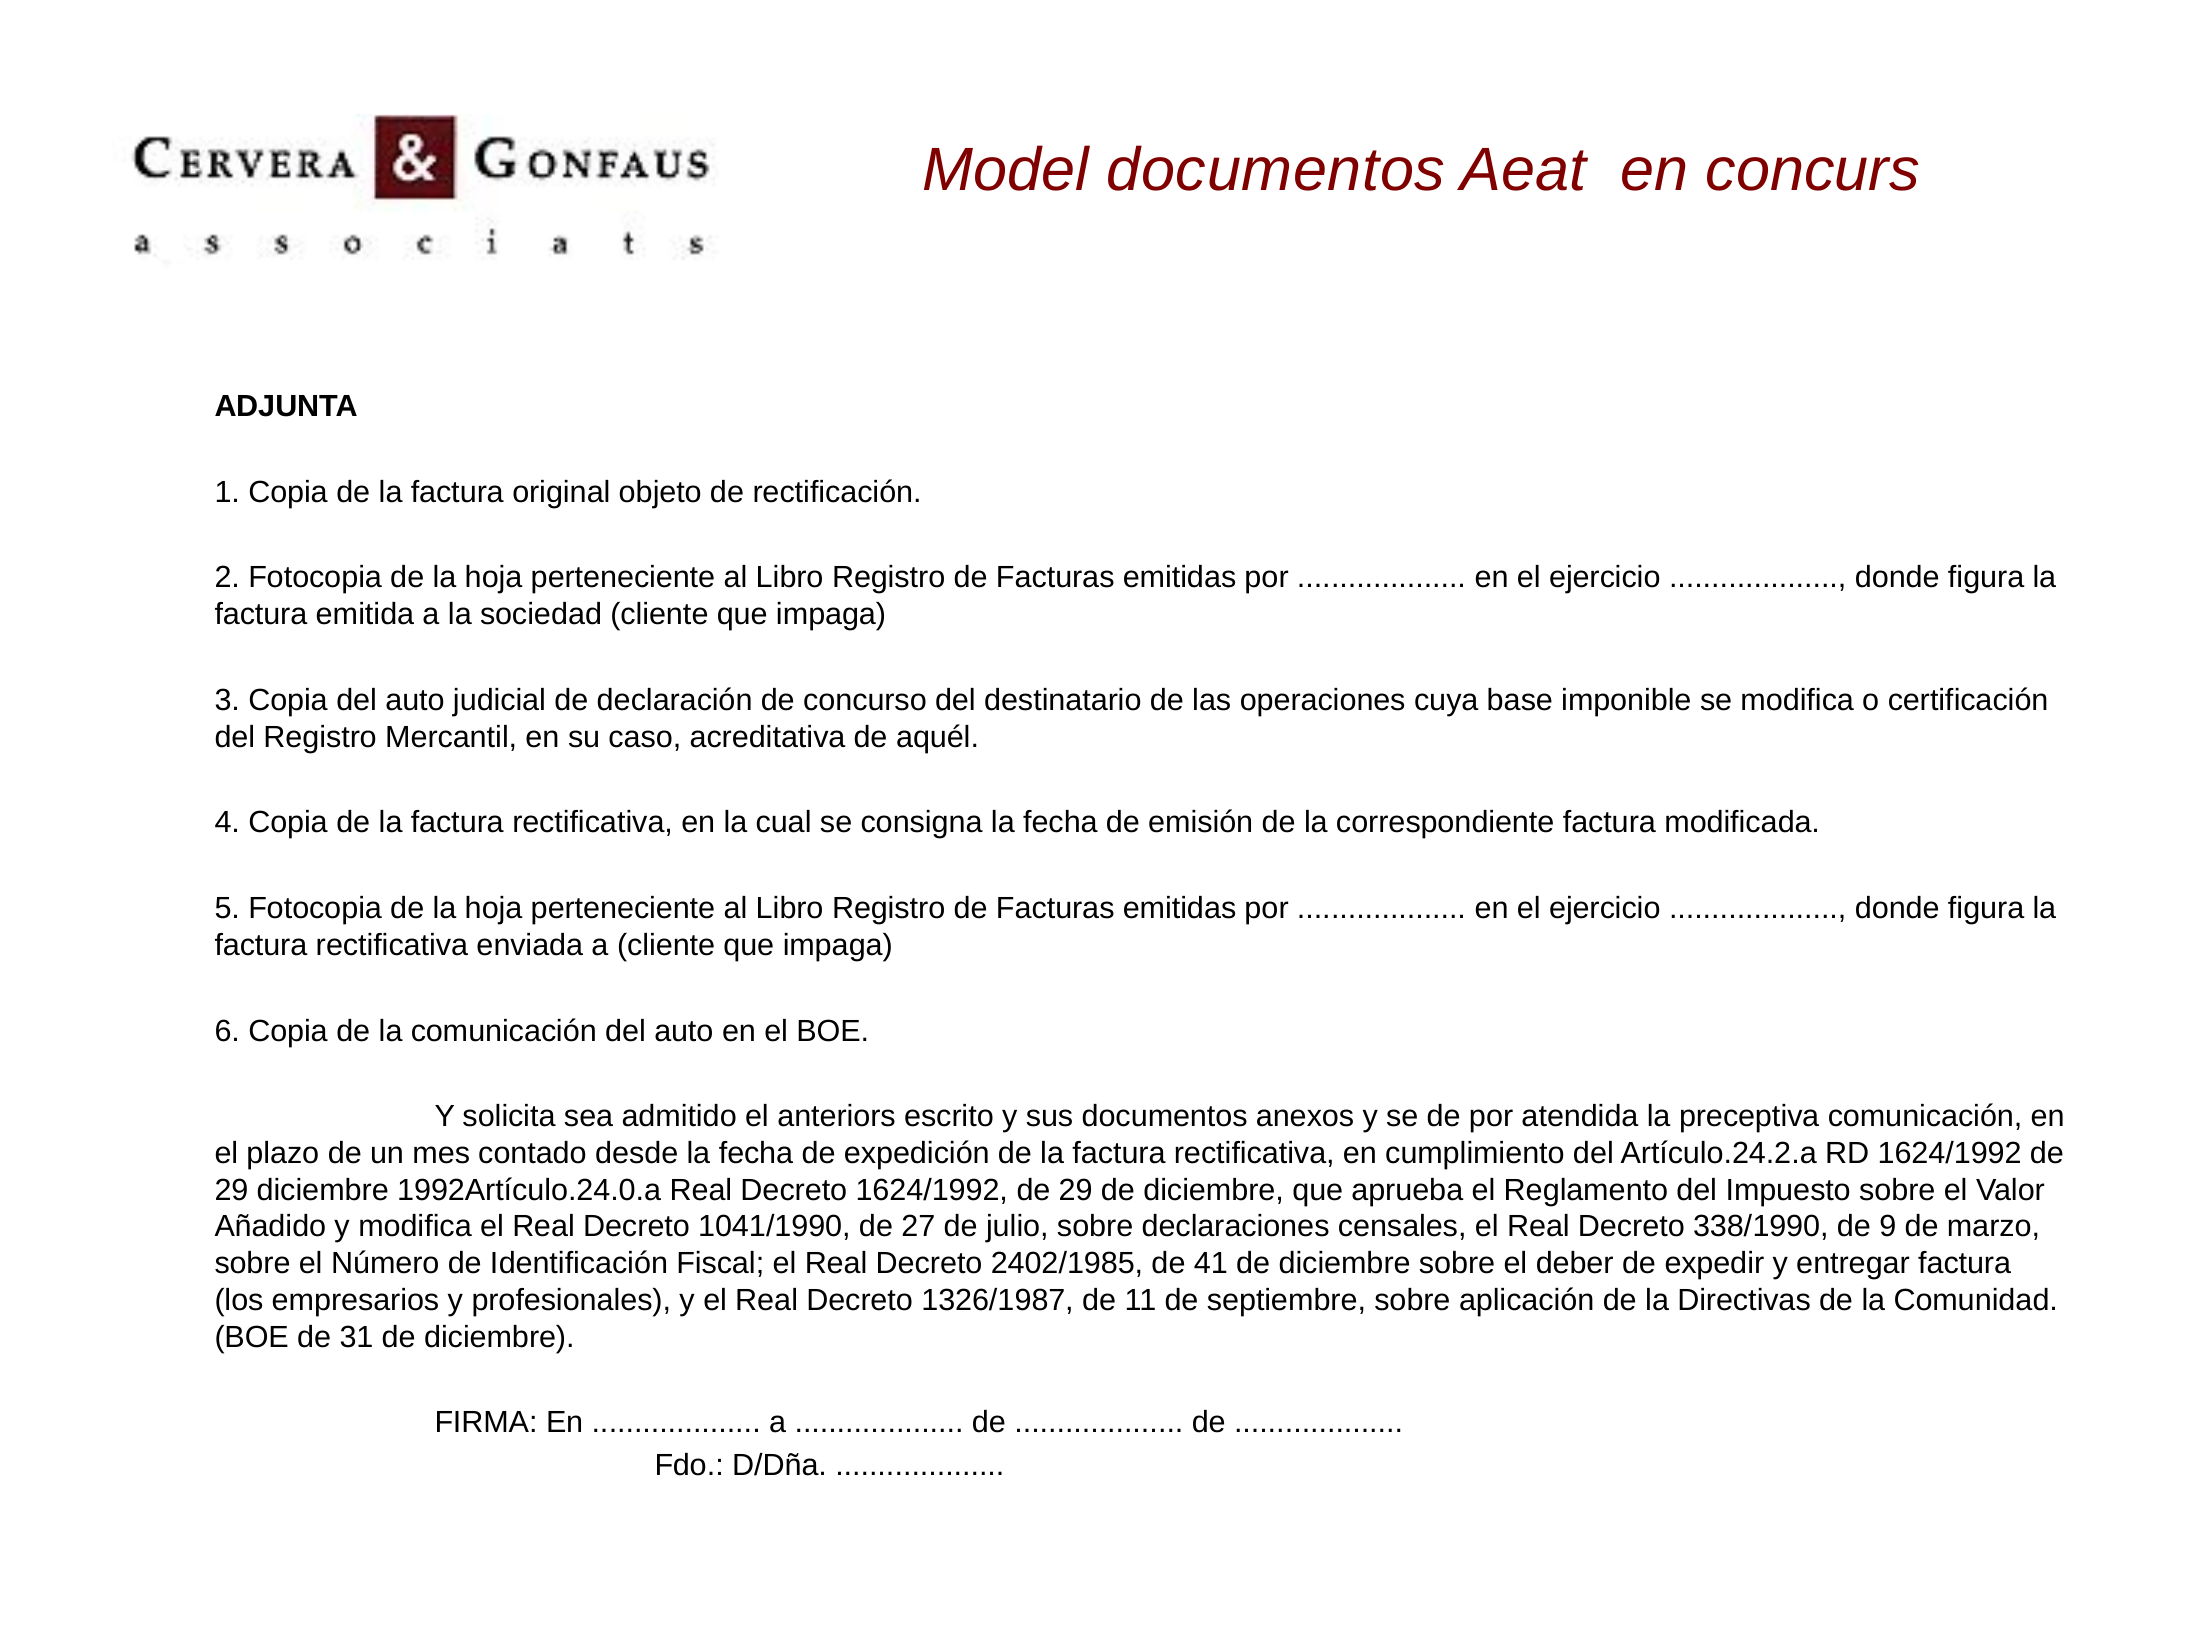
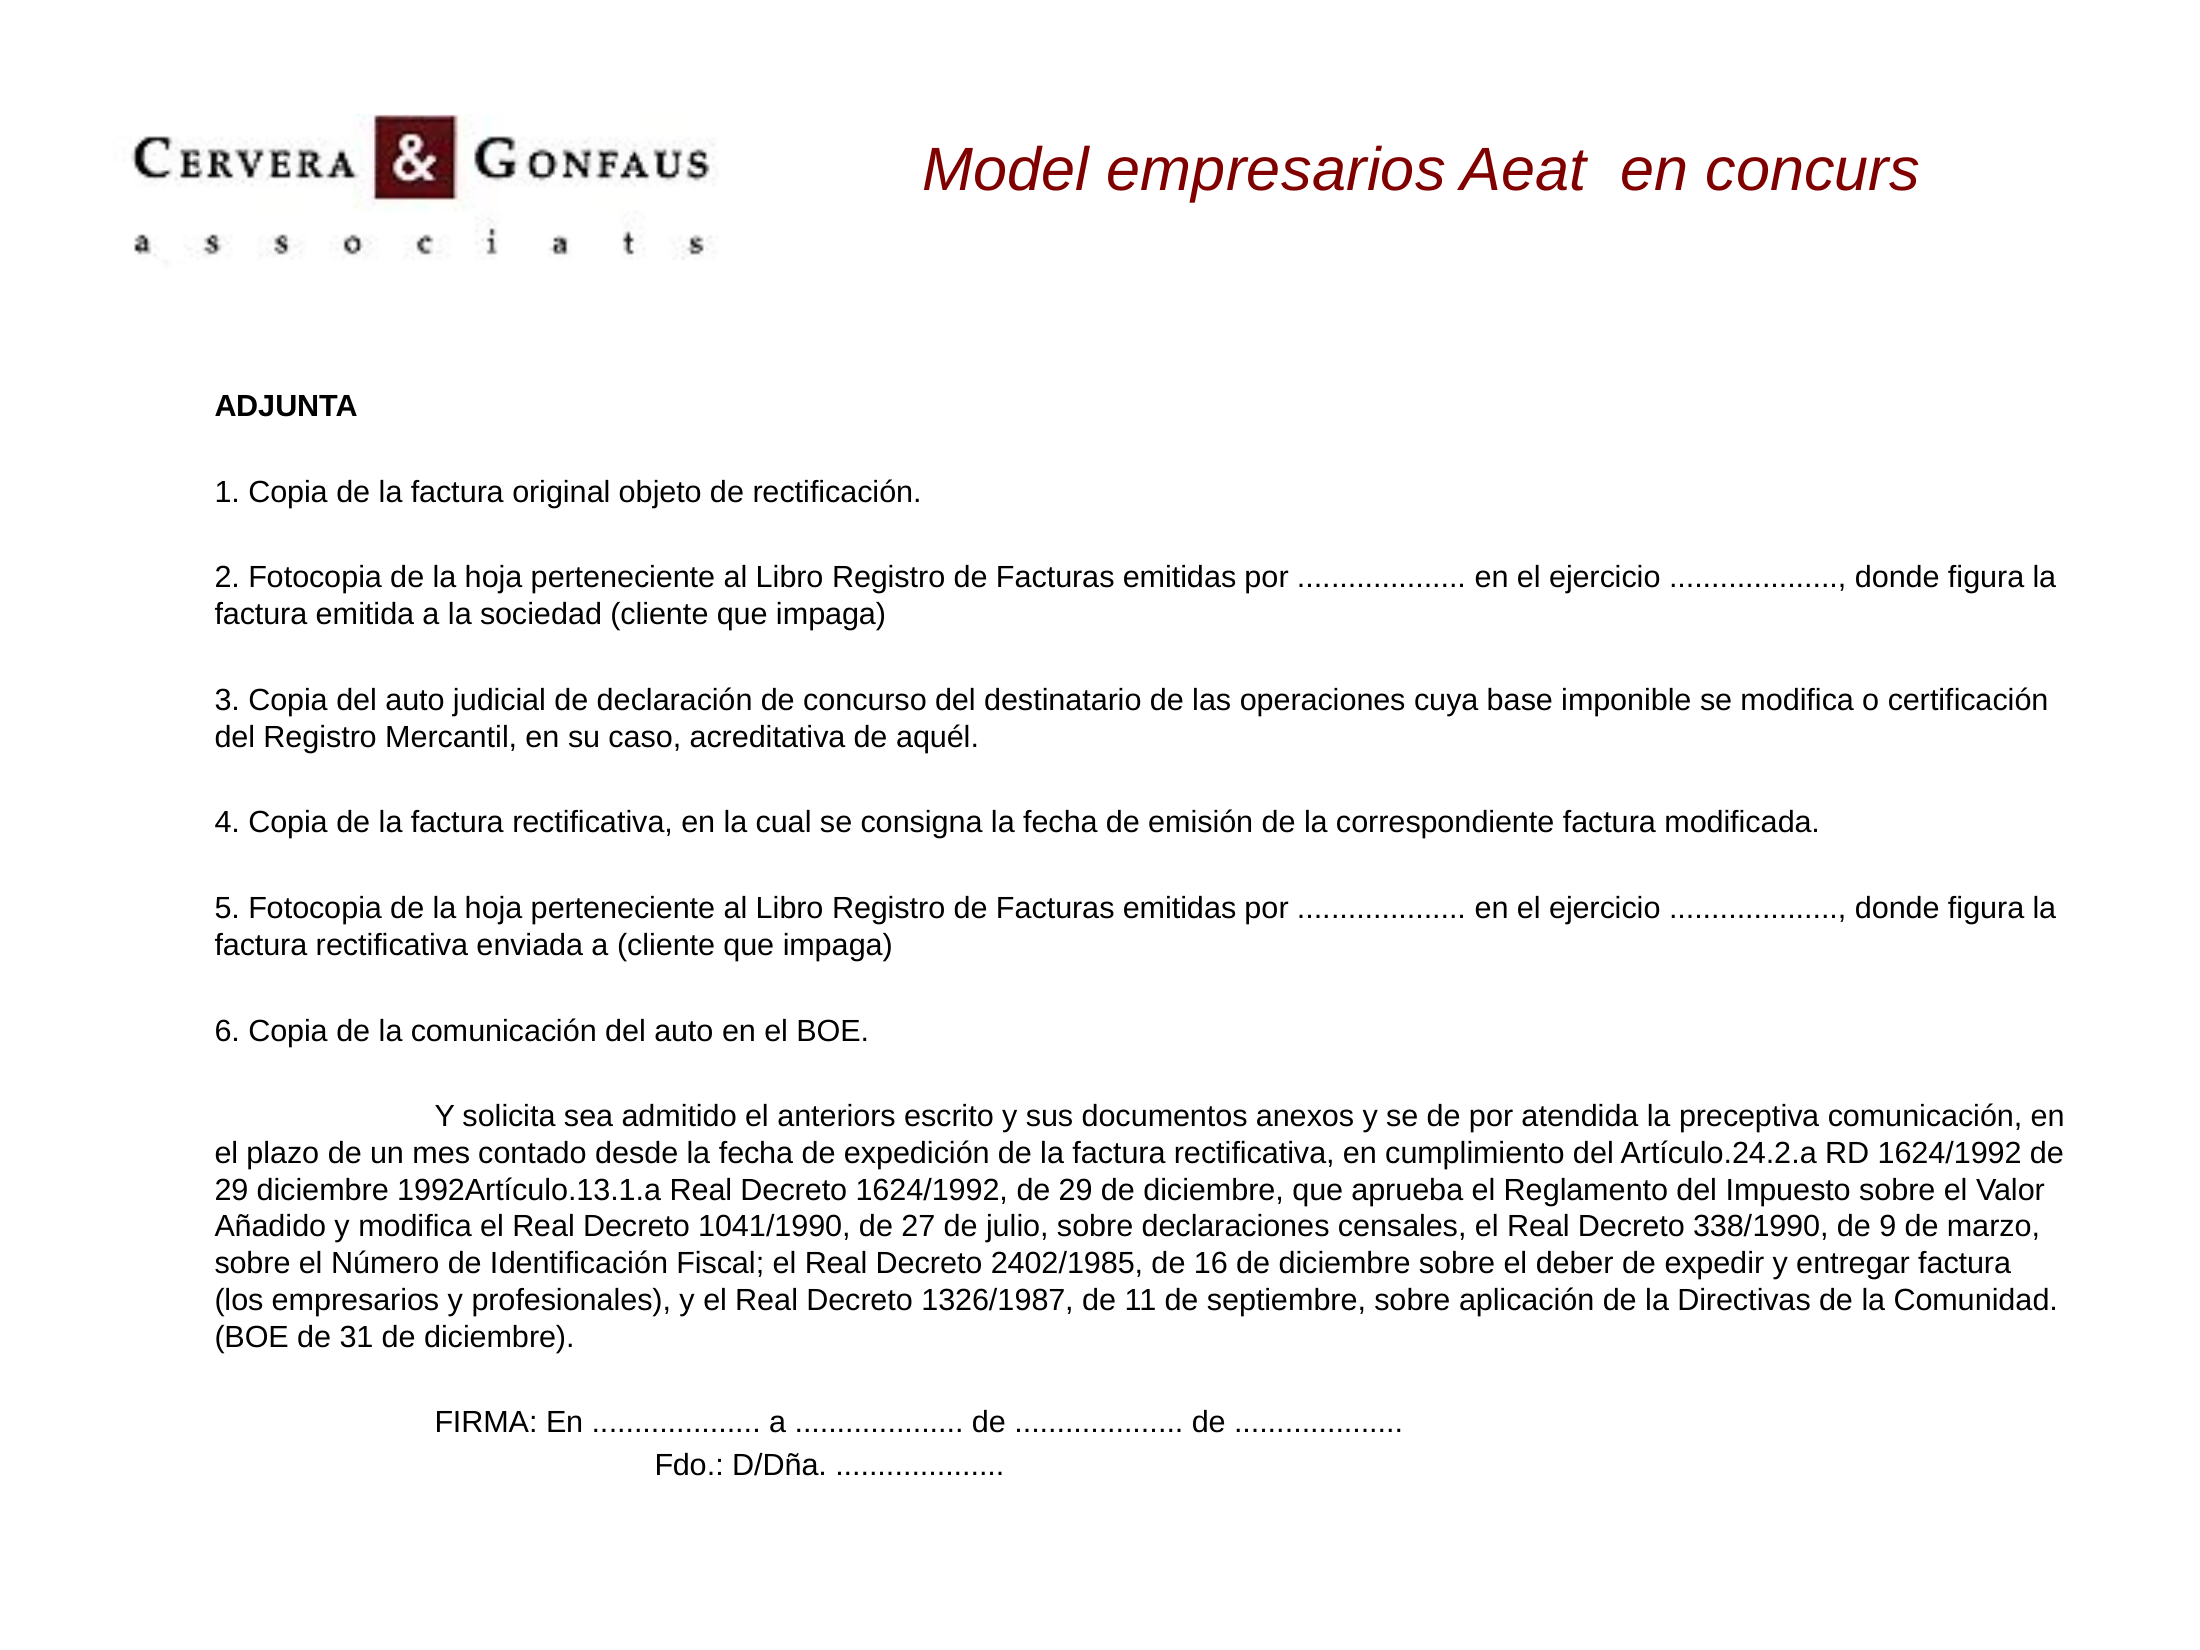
Model documentos: documentos -> empresarios (1276, 171)
1992Artículo.24.0.a: 1992Artículo.24.0.a -> 1992Artículo.13.1.a (529, 1190)
41: 41 -> 16 (1211, 1264)
